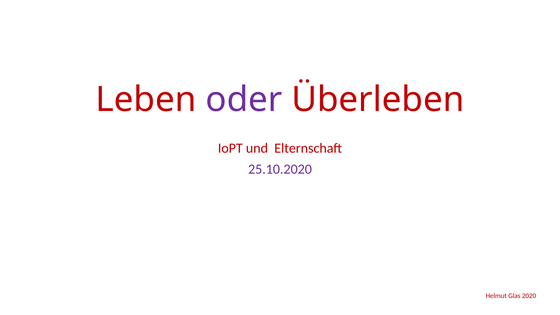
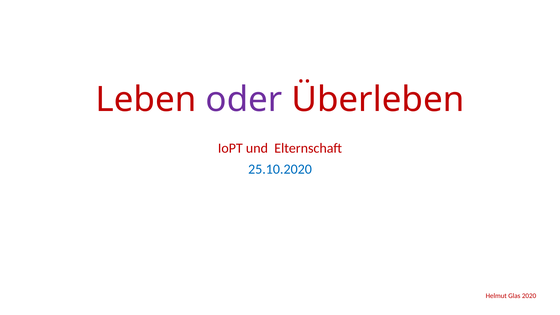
25.10.2020 colour: purple -> blue (280, 169)
